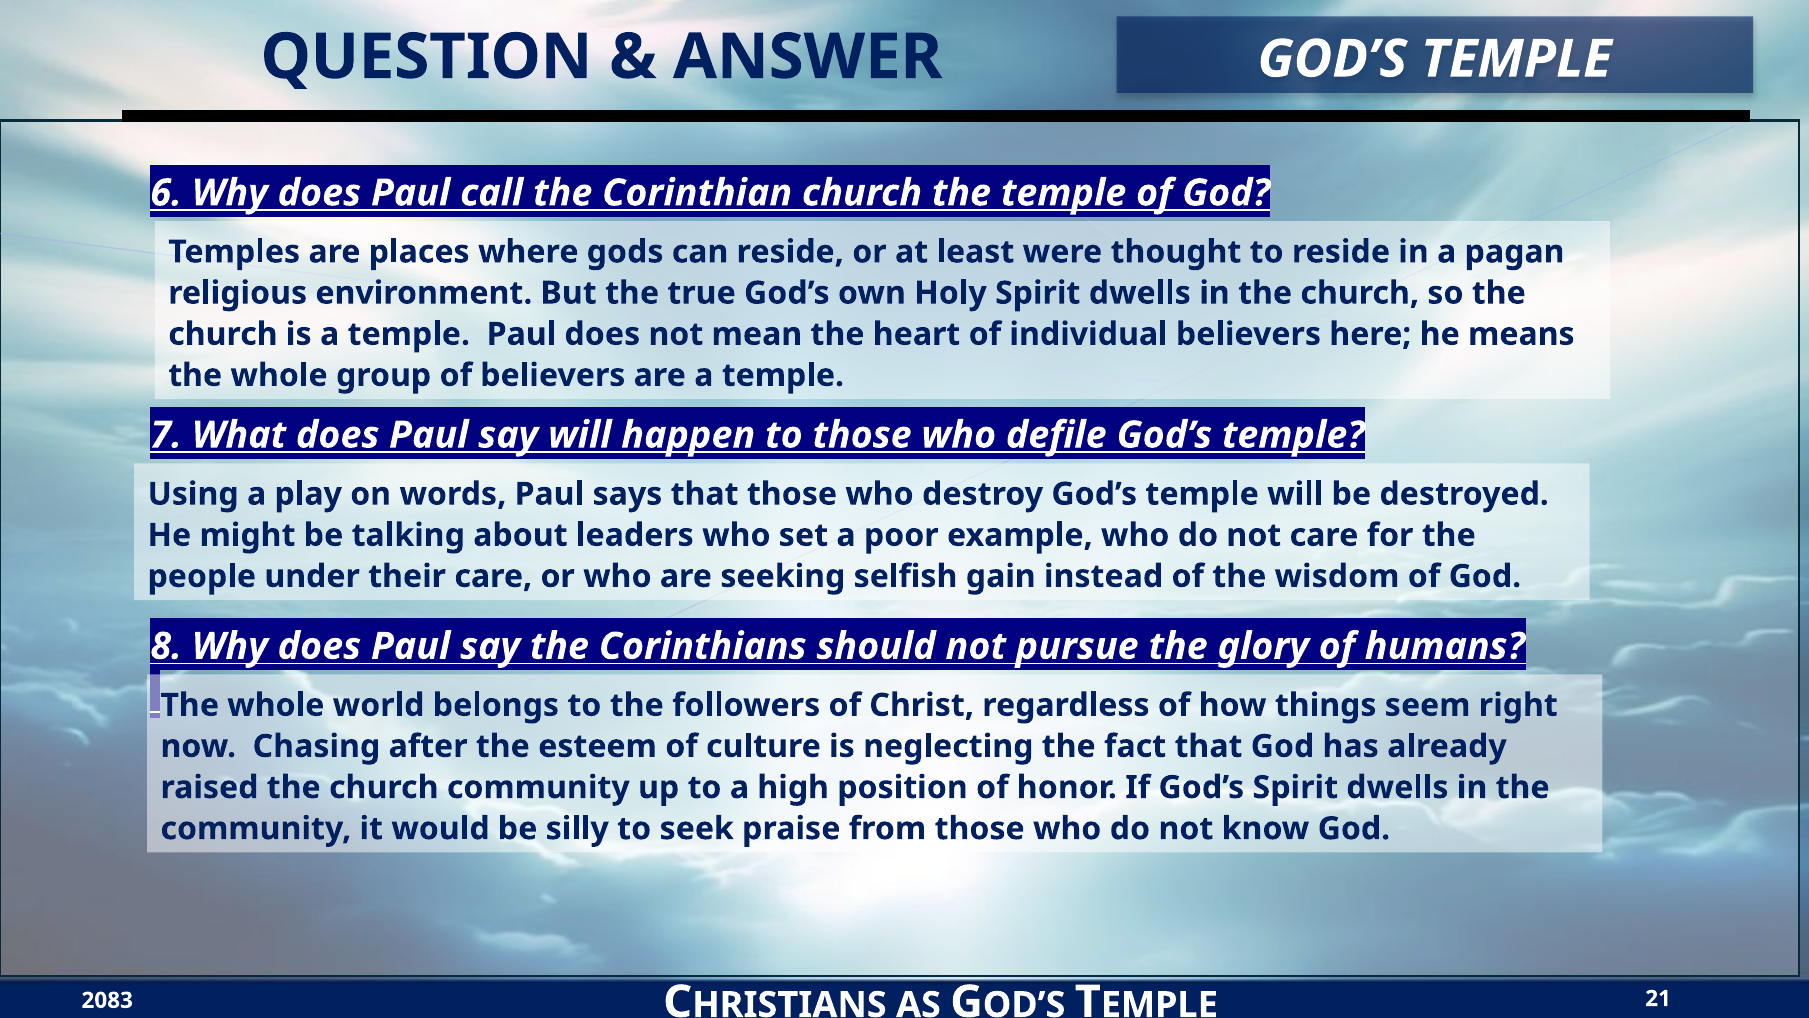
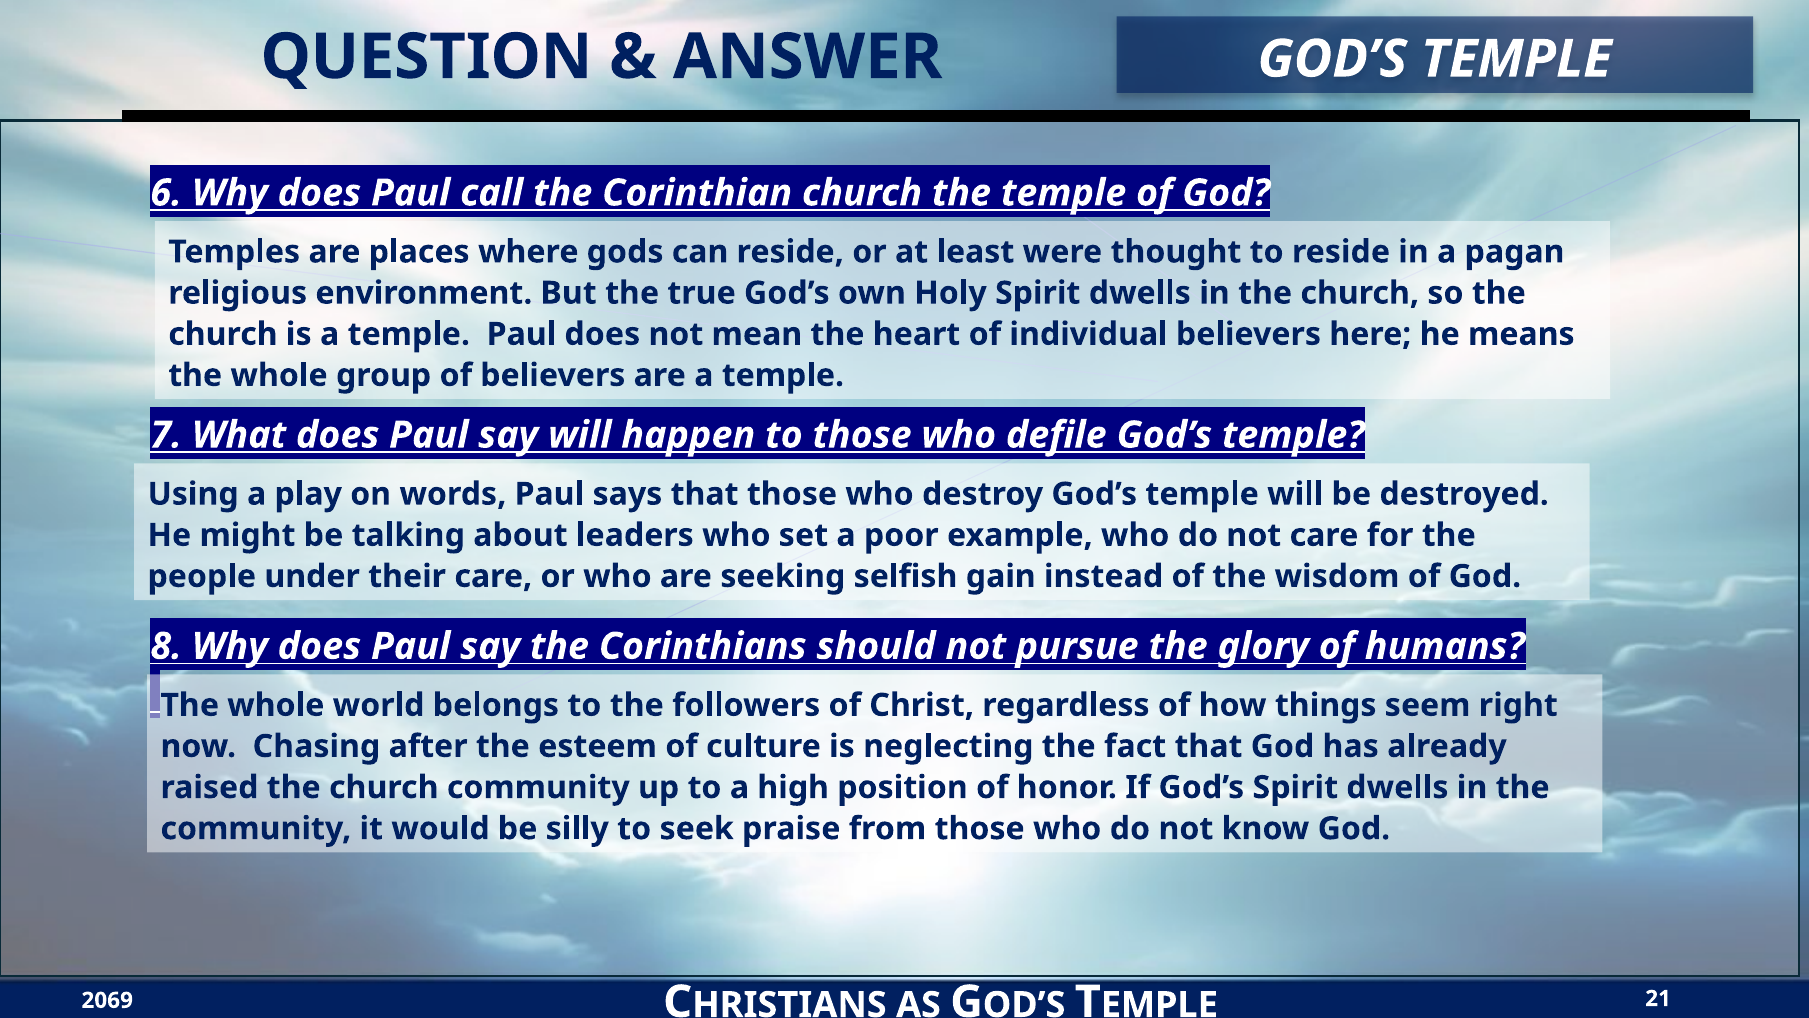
2083: 2083 -> 2069 (107, 1000)
